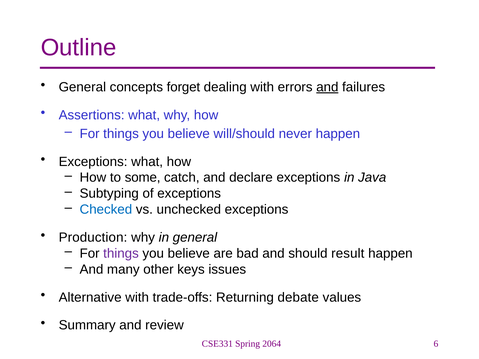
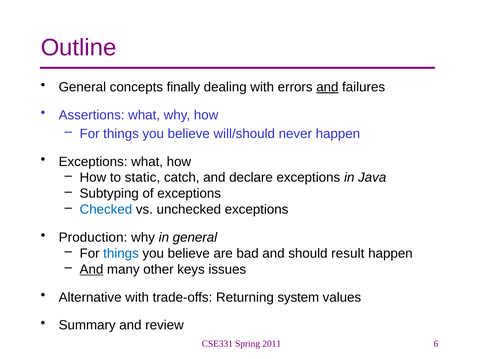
forget: forget -> finally (183, 87)
some: some -> static (142, 178)
things colour: purple -> blue (121, 254)
And underline: none -> present (91, 270)
debate: debate -> system (298, 298)
2064: 2064 -> 2011 (272, 344)
